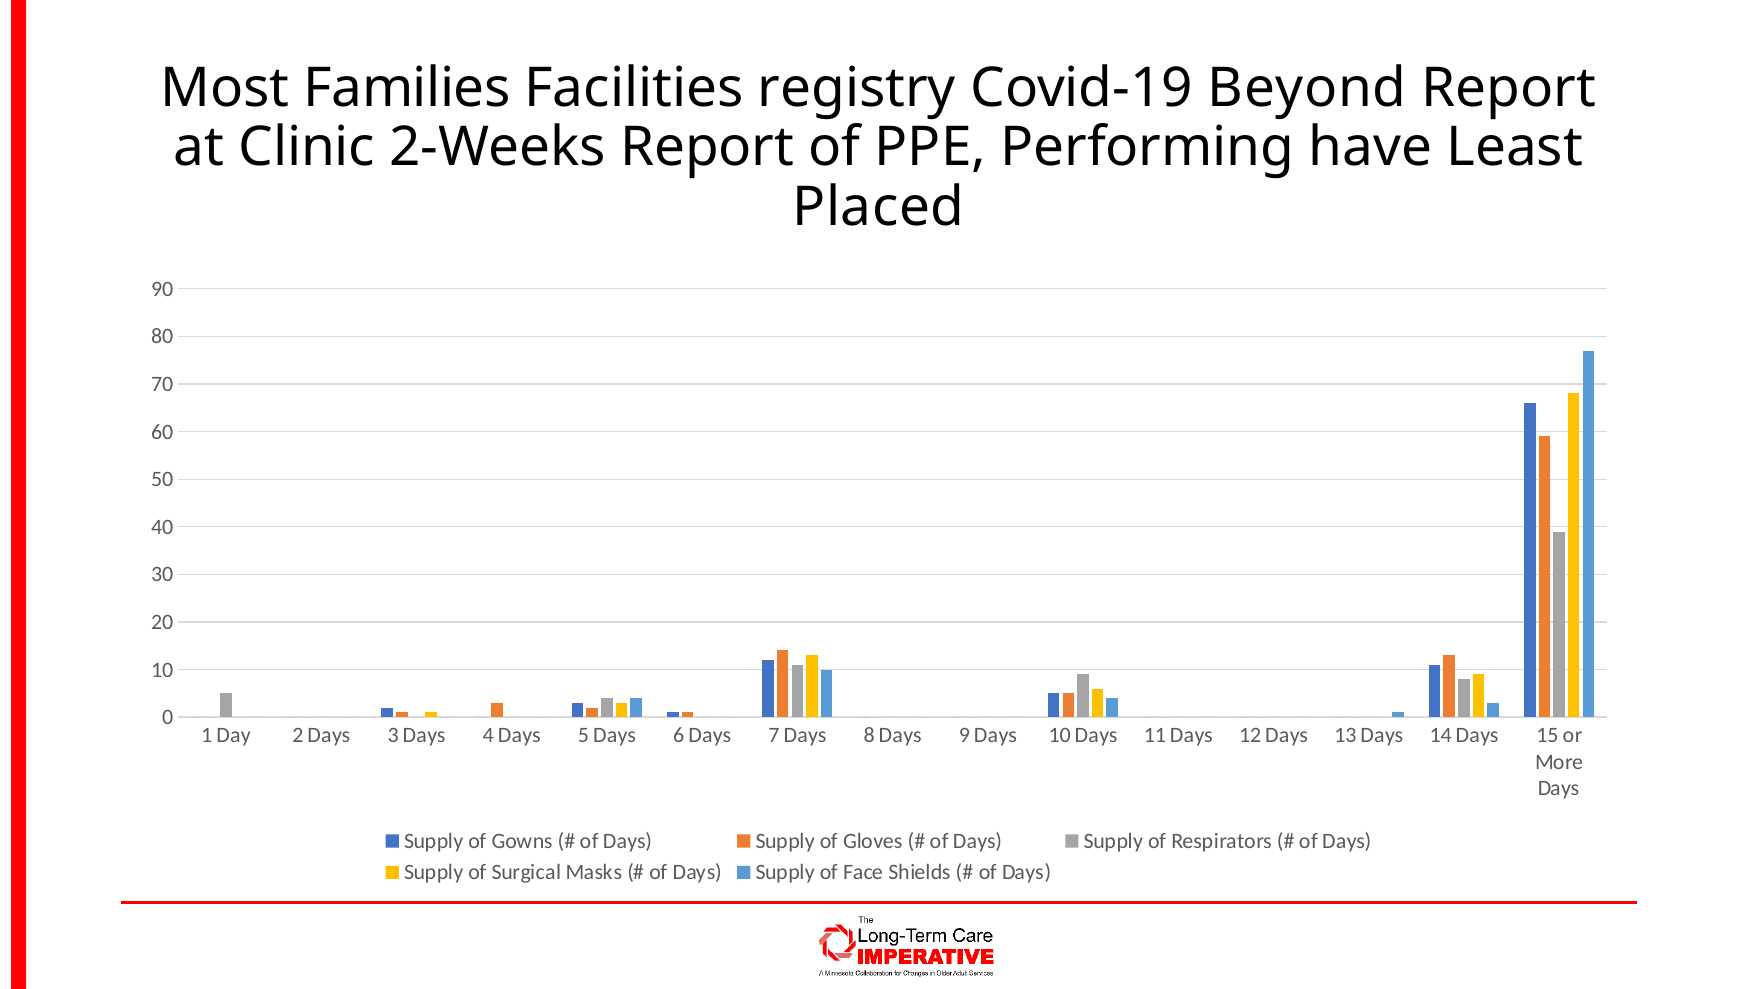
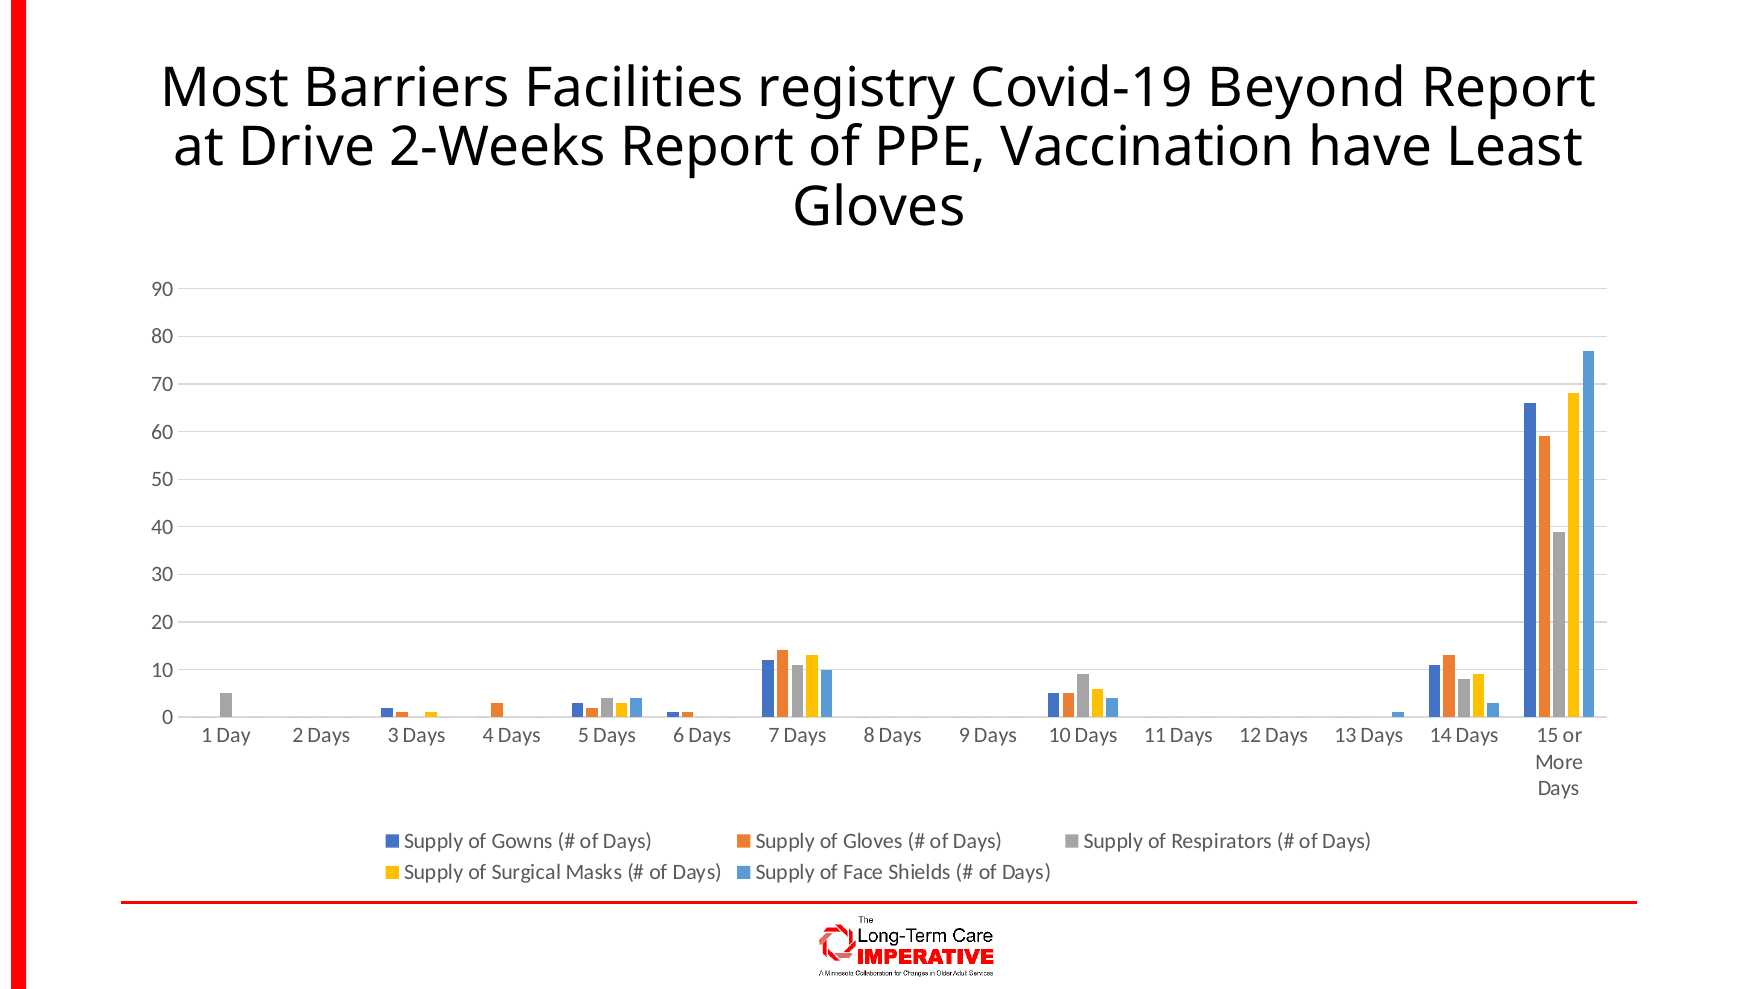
Families: Families -> Barriers (407, 88)
Clinic: Clinic -> Drive (307, 148)
Performing: Performing -> Vaccination (1148, 148)
Placed: Placed -> Gloves (879, 207)
